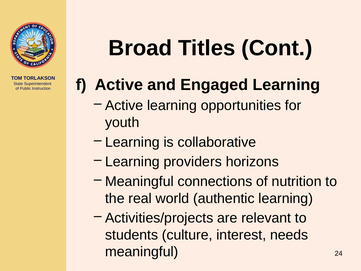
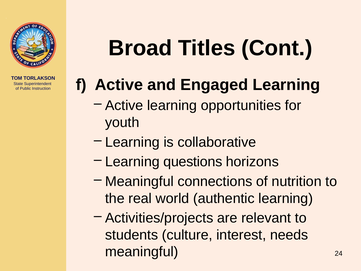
providers: providers -> questions (193, 162)
